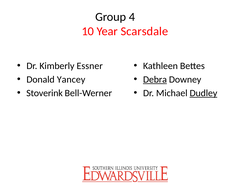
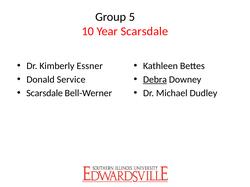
4: 4 -> 5 (132, 17)
Yancey: Yancey -> Service (71, 80)
Stoverink: Stoverink -> Scarsdale (45, 93)
Dudley underline: present -> none (203, 93)
